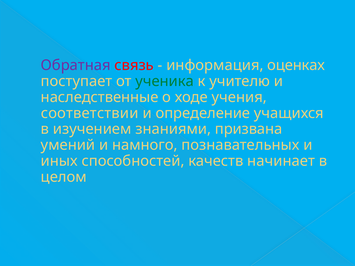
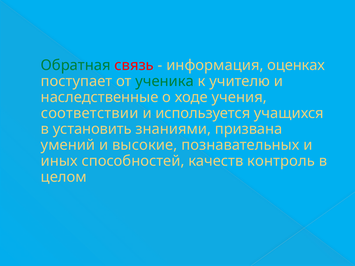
Обратная colour: purple -> green (76, 65)
определение: определение -> используется (203, 113)
изучением: изучением -> установить (92, 129)
намного: намного -> высокие (145, 145)
начинает: начинает -> контроль (281, 161)
